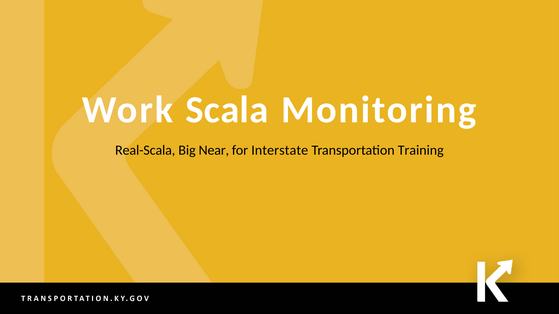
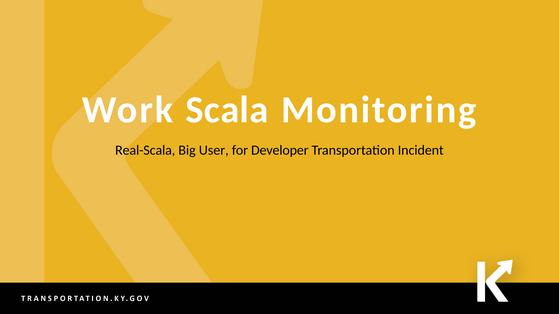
Near: Near -> User (214, 150)
Interstate: Interstate -> Developer (280, 150)
Training: Training -> Incident (421, 150)
